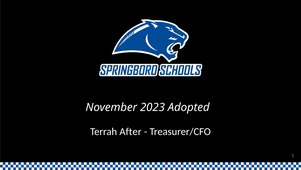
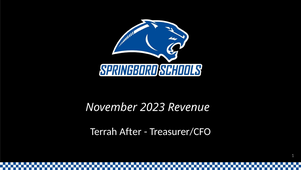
Adopted: Adopted -> Revenue (189, 107)
